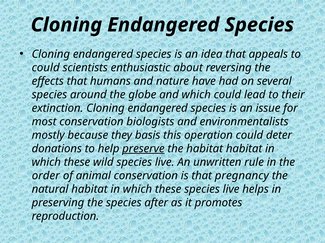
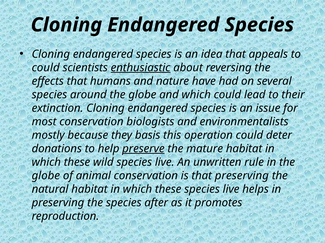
enthusiastic underline: none -> present (141, 68)
the habitat: habitat -> mature (205, 149)
order: order -> globe (46, 176)
that pregnancy: pregnancy -> preserving (242, 176)
